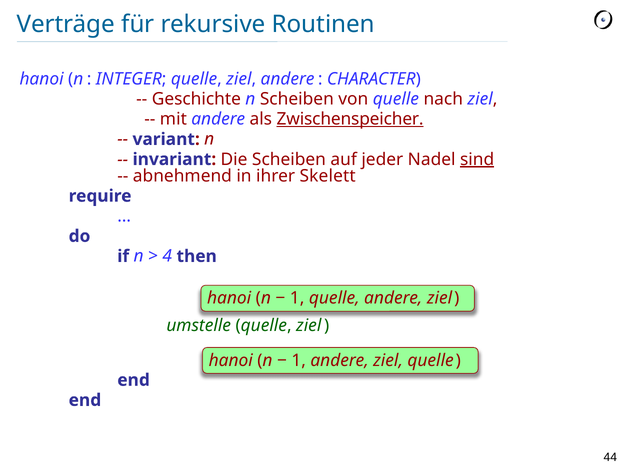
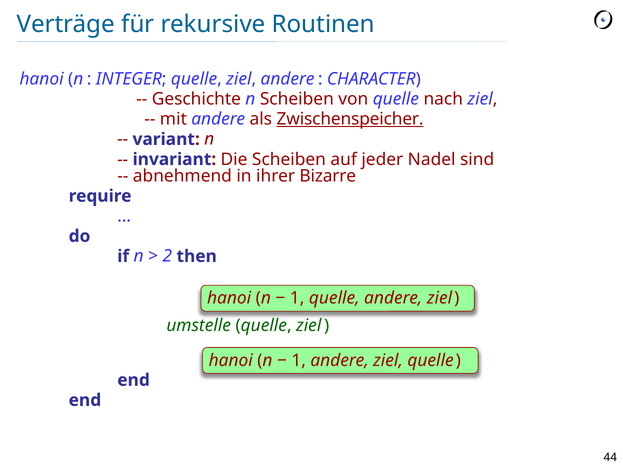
sind underline: present -> none (477, 159)
Skelett: Skelett -> Bizarre (328, 176)
4: 4 -> 2 (167, 256)
